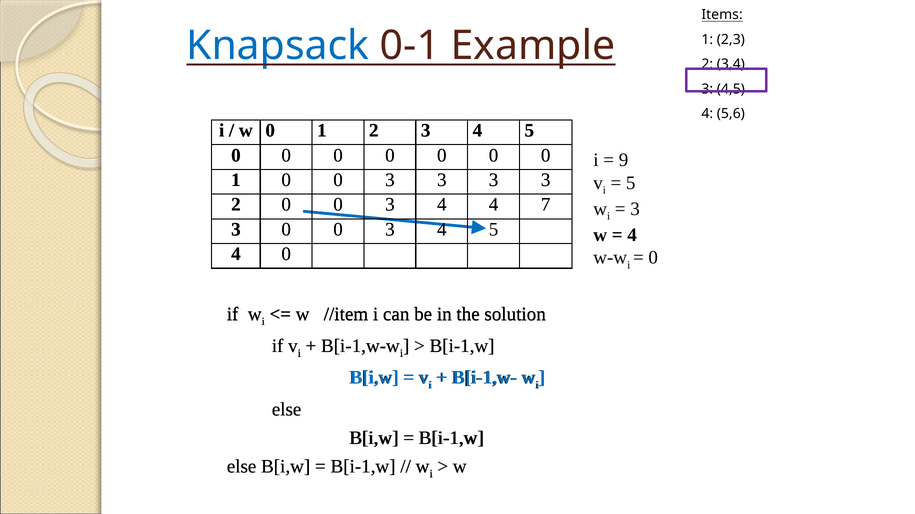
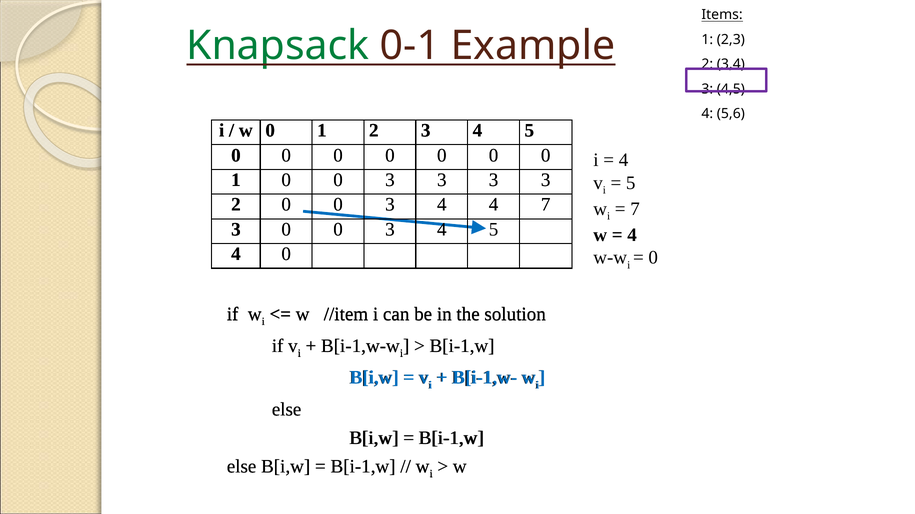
Knapsack colour: blue -> green (278, 46)
9: 9 -> 4 (624, 160)
3: 3 -> 7 (635, 209)
